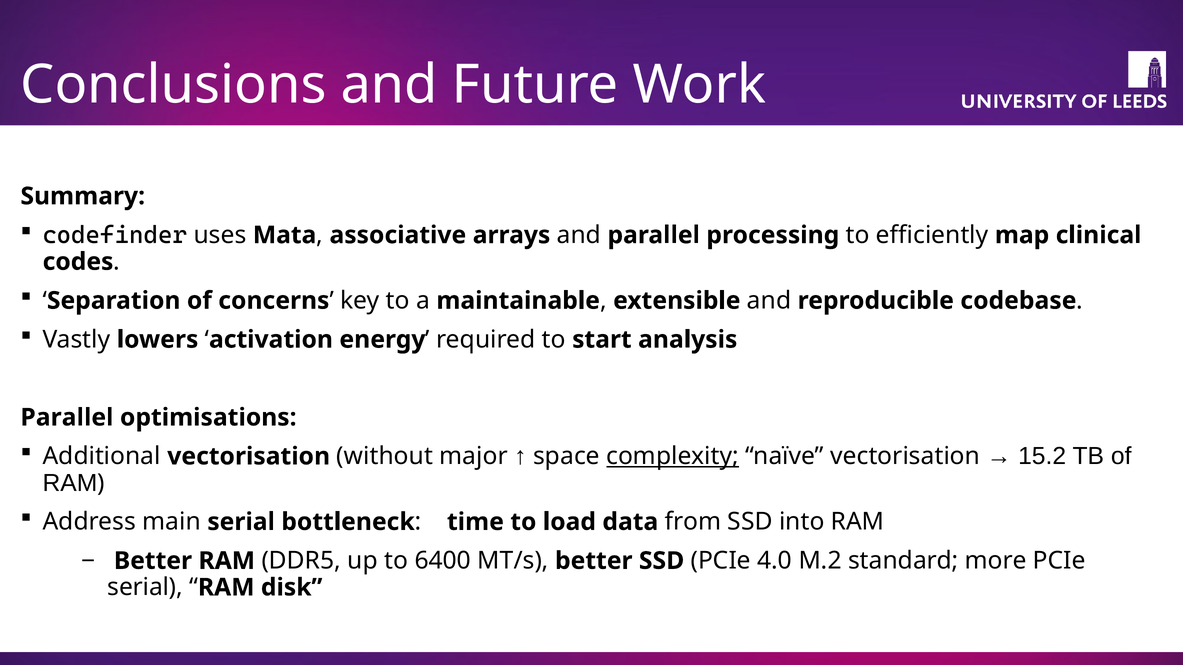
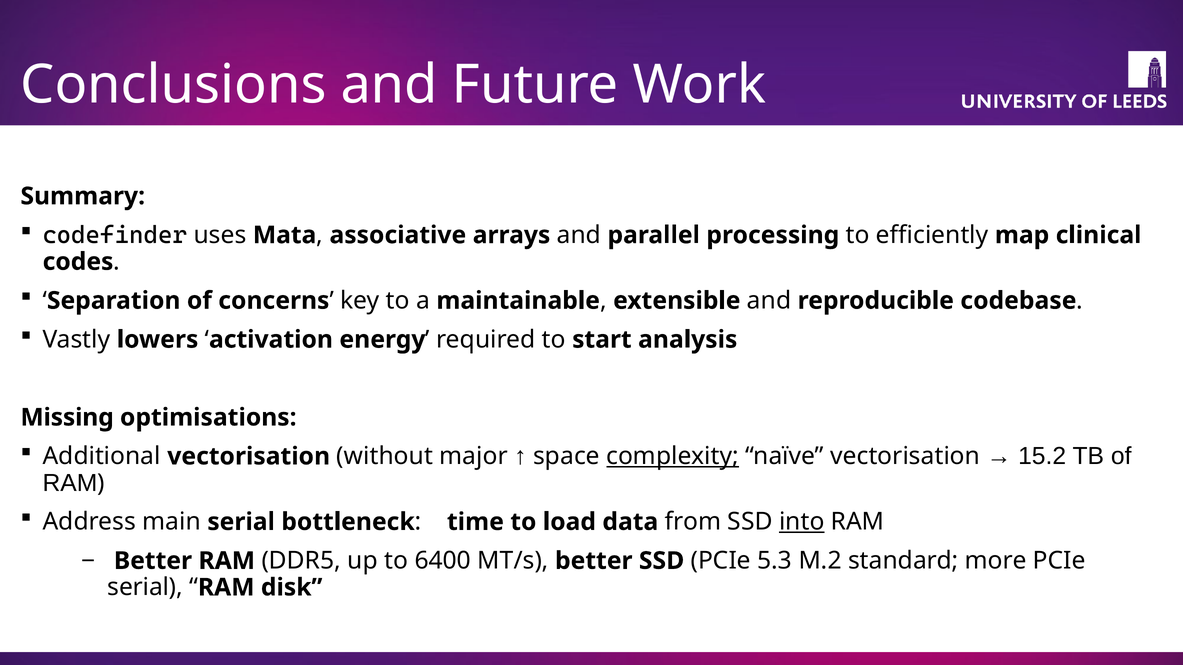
Parallel: Parallel -> Missing (67, 418)
into underline: none -> present (802, 522)
4.0: 4.0 -> 5.3 (775, 561)
